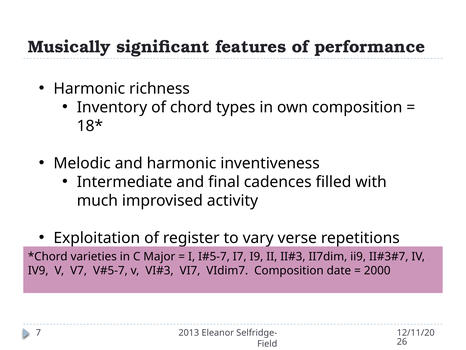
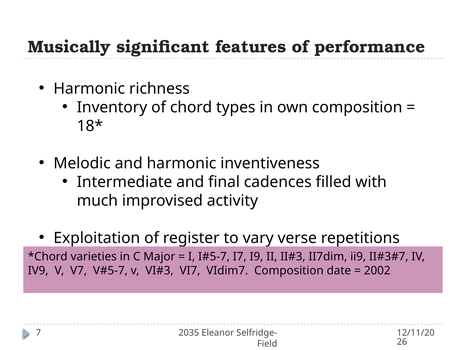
2000: 2000 -> 2002 (377, 270)
2013: 2013 -> 2035 (189, 332)
